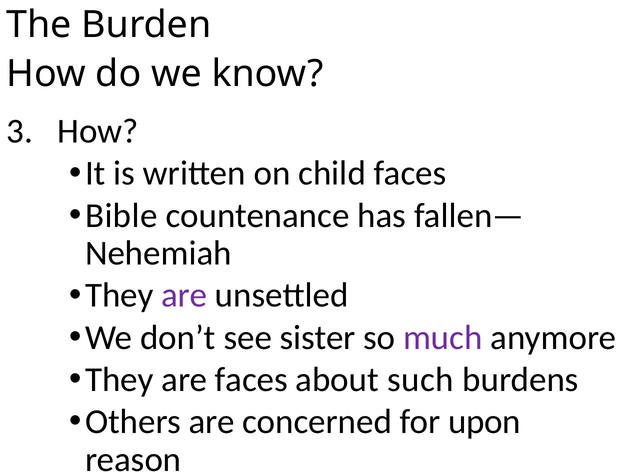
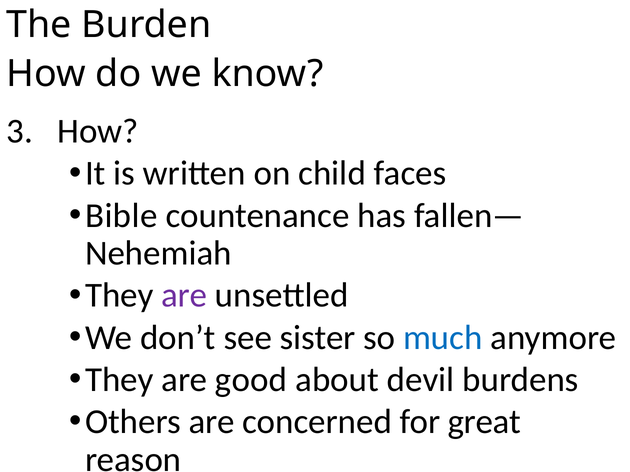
much colour: purple -> blue (443, 338)
are faces: faces -> good (251, 380)
such: such -> devil (421, 380)
upon: upon -> great (484, 422)
